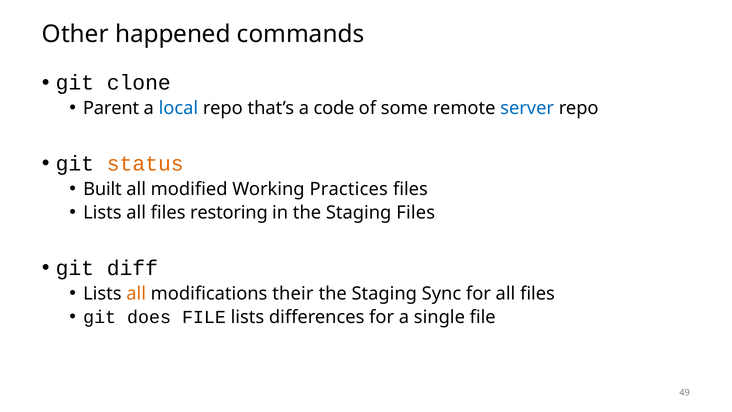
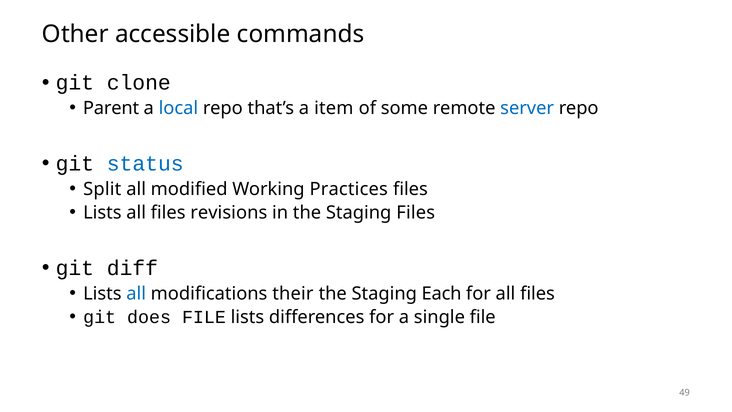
happened: happened -> accessible (173, 34)
code: code -> item (334, 108)
status colour: orange -> blue (145, 164)
Built: Built -> Split (102, 189)
restoring: restoring -> revisions (229, 212)
all colour: orange -> blue (136, 293)
Sync: Sync -> Each (442, 293)
